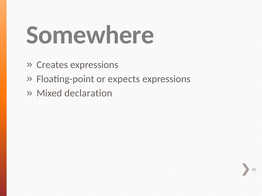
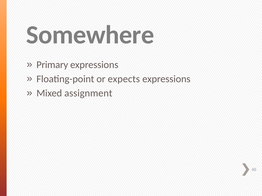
Creates: Creates -> Primary (52, 65)
declaration: declaration -> assignment (88, 93)
